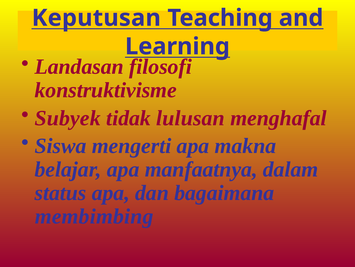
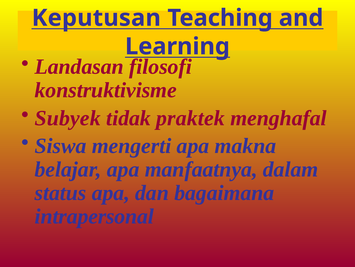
lulusan: lulusan -> praktek (190, 118)
membimbing: membimbing -> intrapersonal (94, 216)
